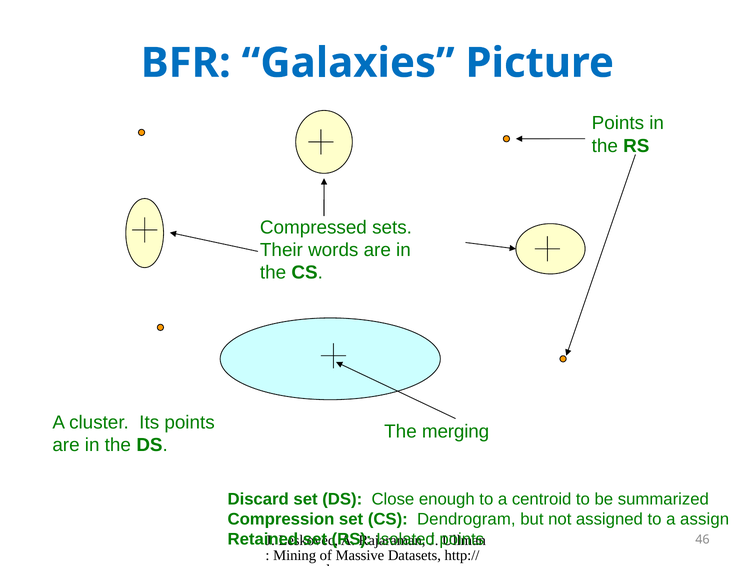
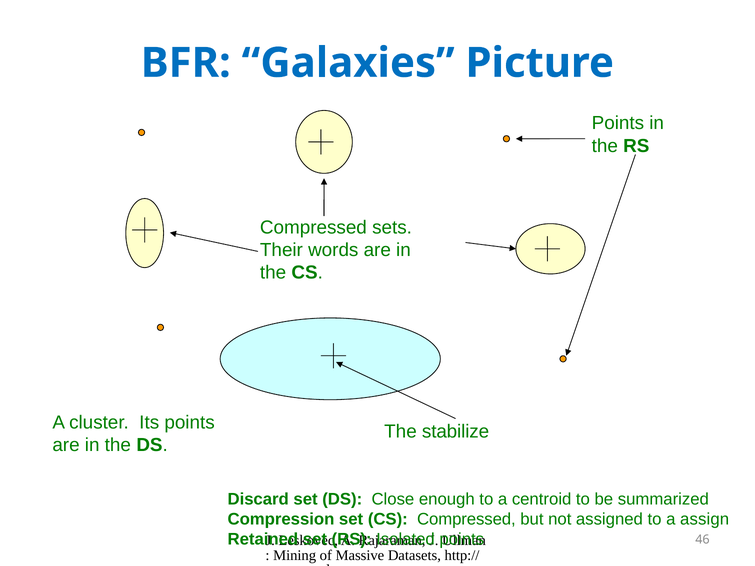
merging: merging -> stabilize (456, 432)
CS Dendrogram: Dendrogram -> Compressed (466, 520)
